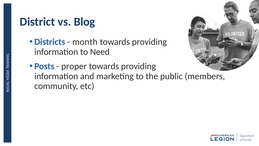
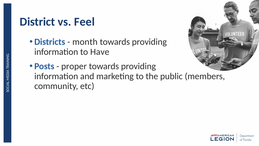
Blog: Blog -> Feel (84, 22)
Need: Need -> Have (100, 52)
